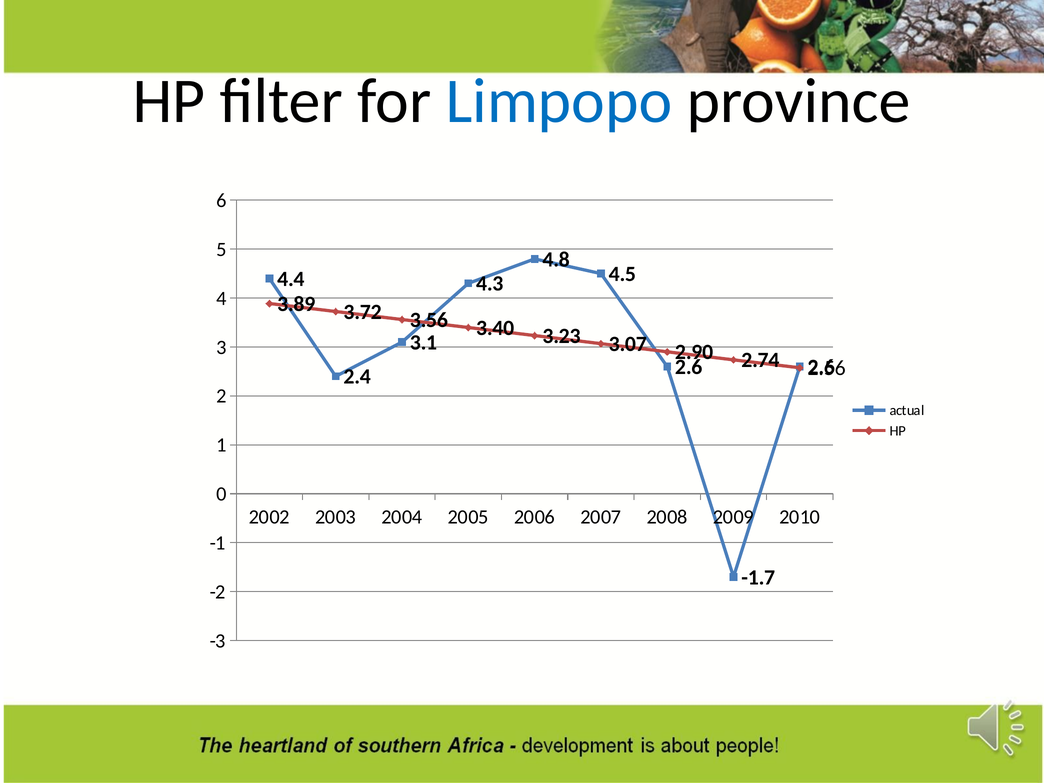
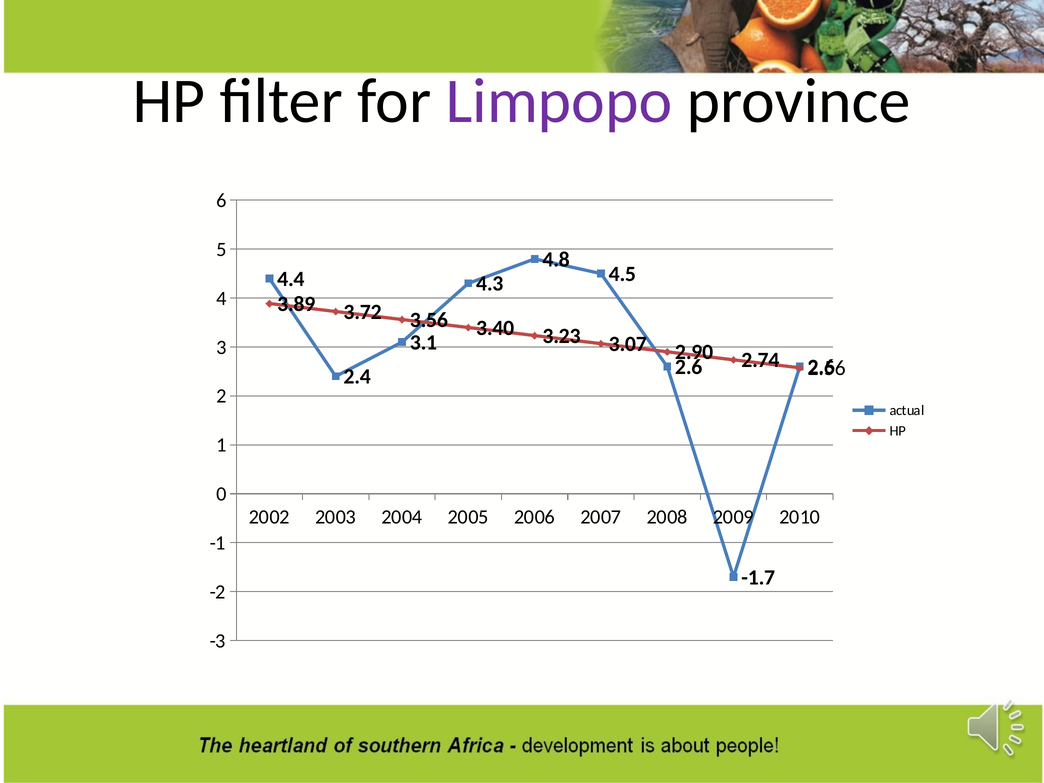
Limpopo colour: blue -> purple (559, 101)
